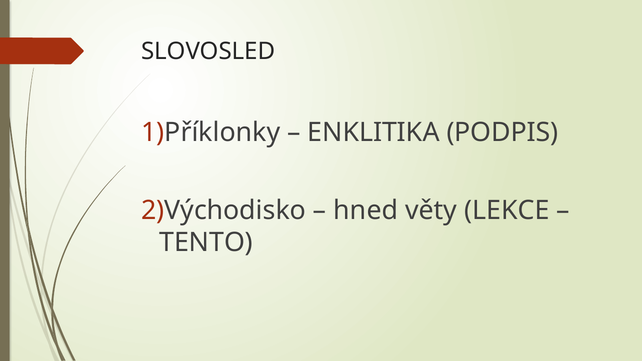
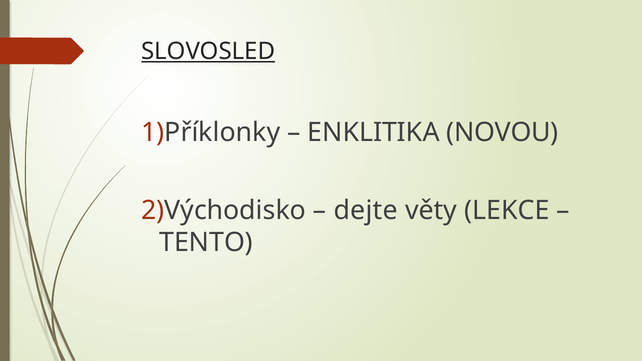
SLOVOSLED underline: none -> present (208, 51)
PODPIS: PODPIS -> NOVOU (502, 133)
hned: hned -> dejte (366, 210)
